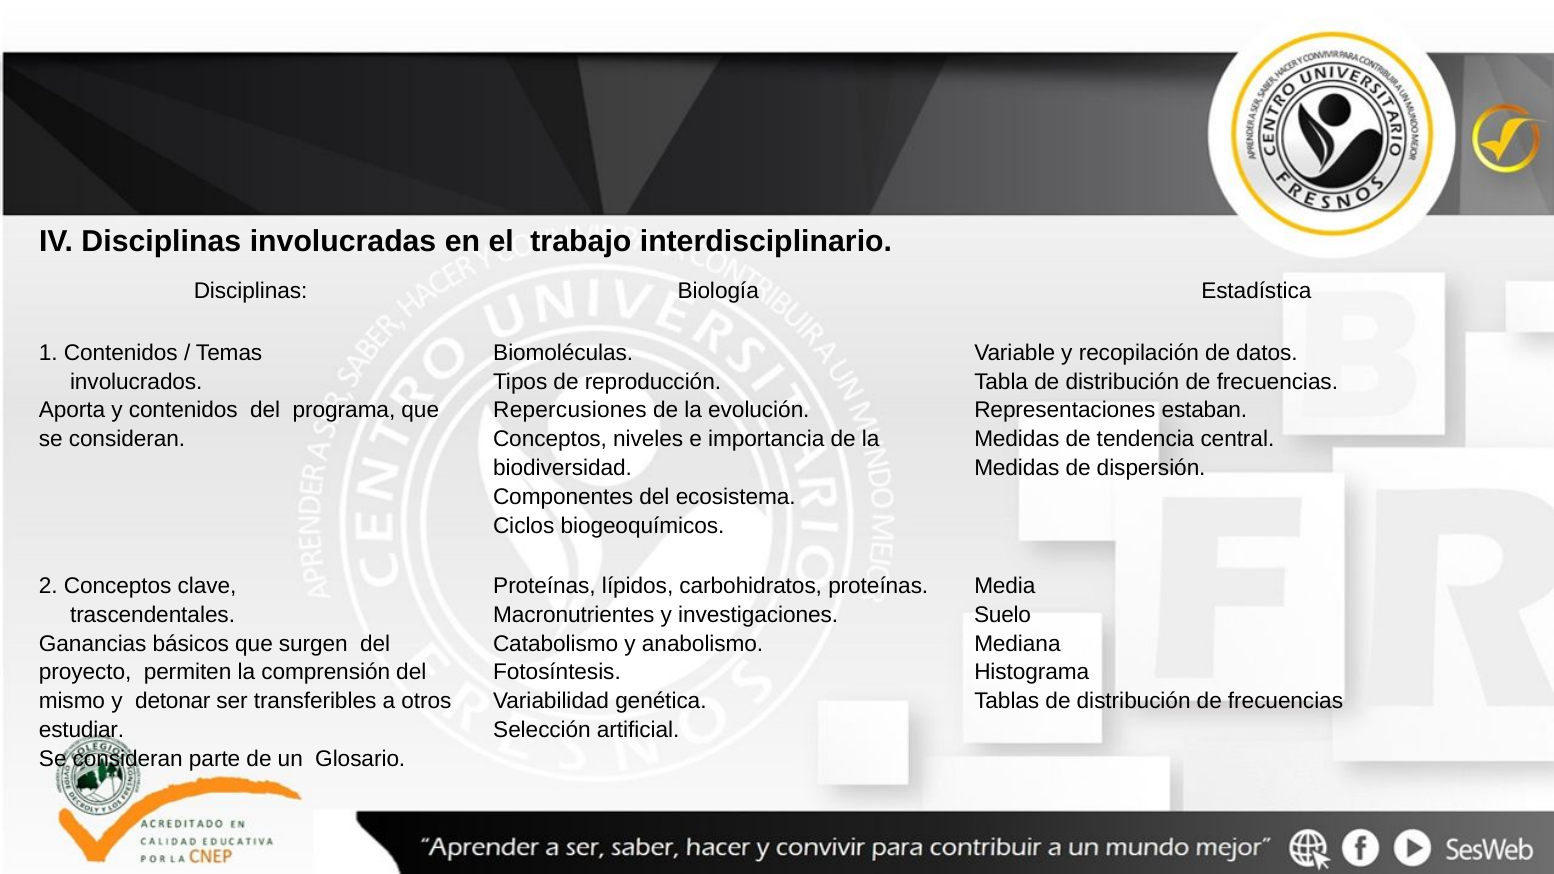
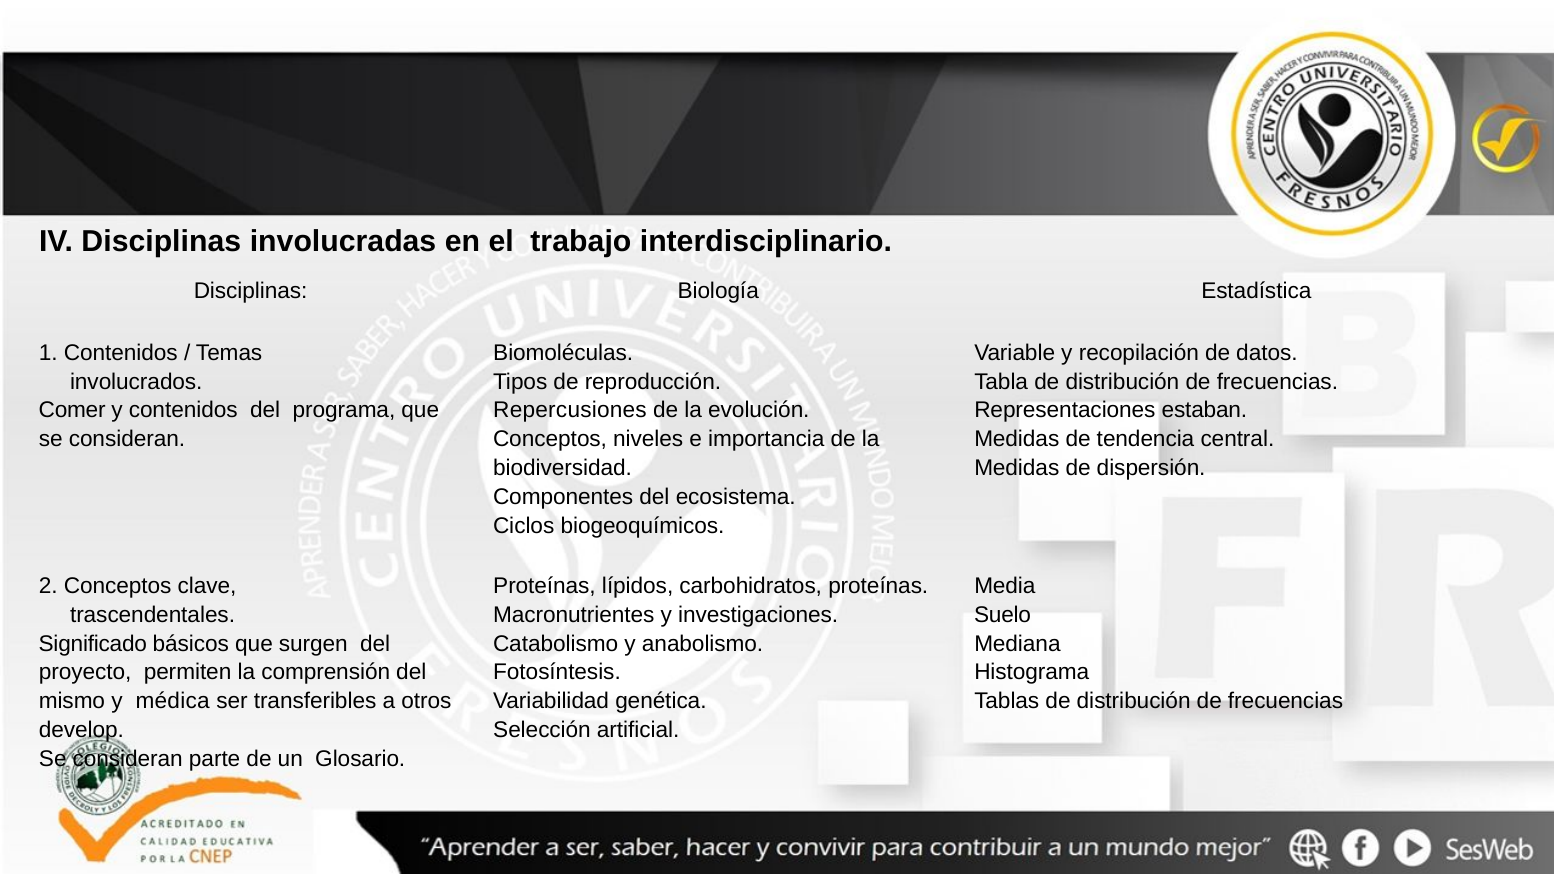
Aporta: Aporta -> Comer (72, 411)
Ganancias: Ganancias -> Significado (93, 644)
detonar: detonar -> médica (173, 701)
estudiar: estudiar -> develop (81, 730)
